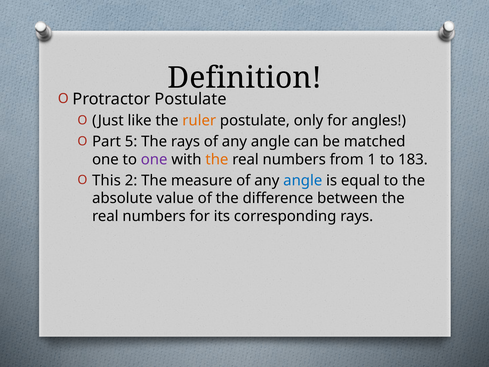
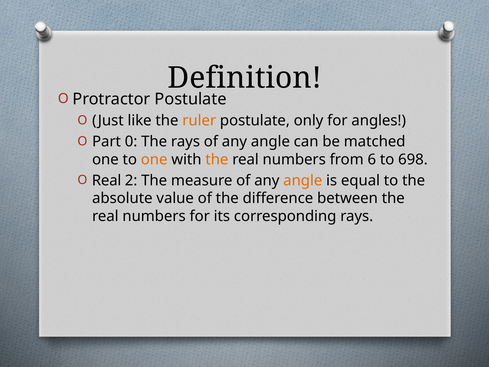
5: 5 -> 0 (131, 141)
one colour: purple -> orange (154, 159)
1: 1 -> 6 (372, 159)
183: 183 -> 698 (413, 159)
This: This -> Real (107, 180)
angle colour: blue -> orange (303, 180)
